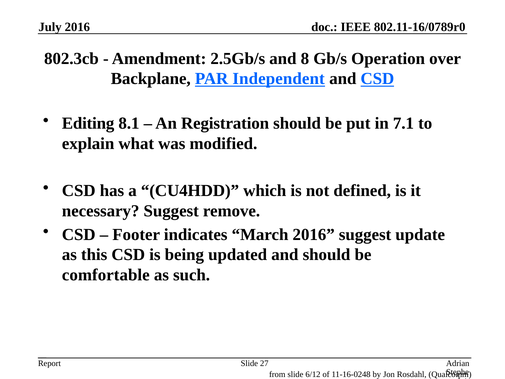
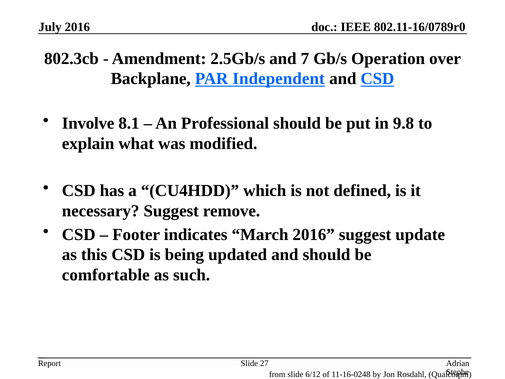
8: 8 -> 7 (305, 58)
Editing: Editing -> Involve (88, 123)
Registration: Registration -> Professional (225, 123)
7.1: 7.1 -> 9.8 (403, 123)
